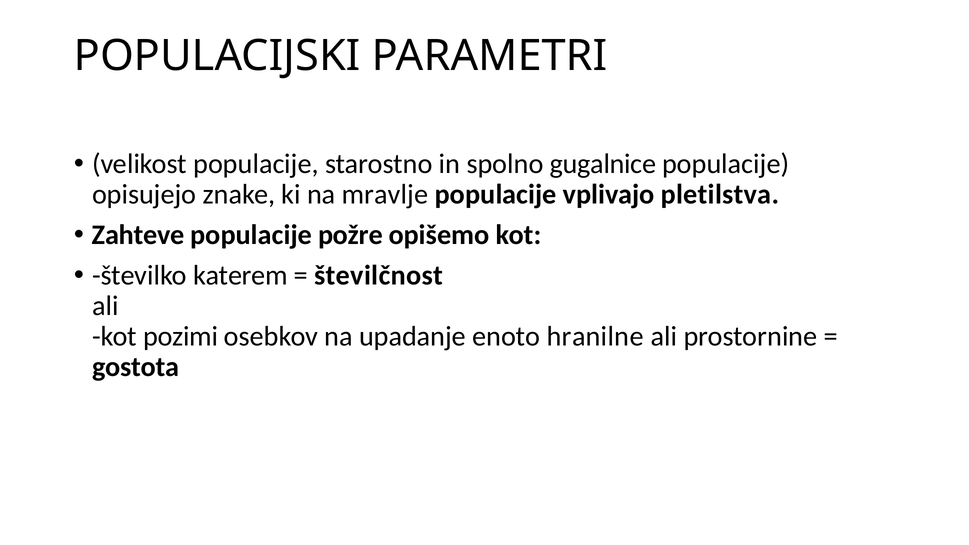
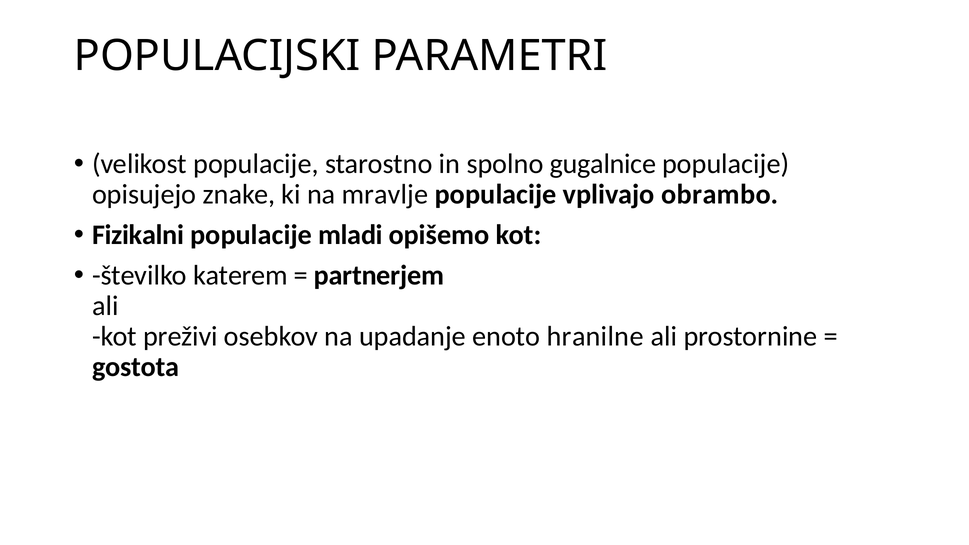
pletilstva: pletilstva -> obrambo (720, 194)
Zahteve: Zahteve -> Fizikalni (138, 235)
požre: požre -> mladi (350, 235)
številčnost: številčnost -> partnerjem (379, 276)
pozimi: pozimi -> preživi (180, 337)
